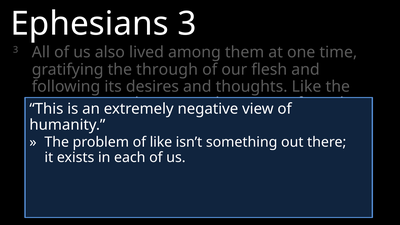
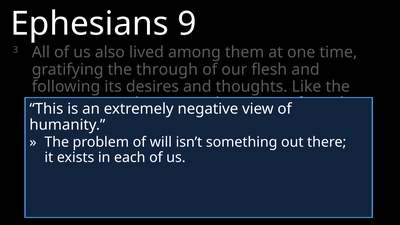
Ephesians 3: 3 -> 9 (187, 24)
of like: like -> will (161, 142)
